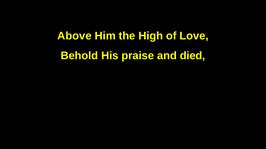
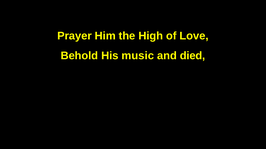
Above: Above -> Prayer (75, 36)
praise: praise -> music (138, 56)
